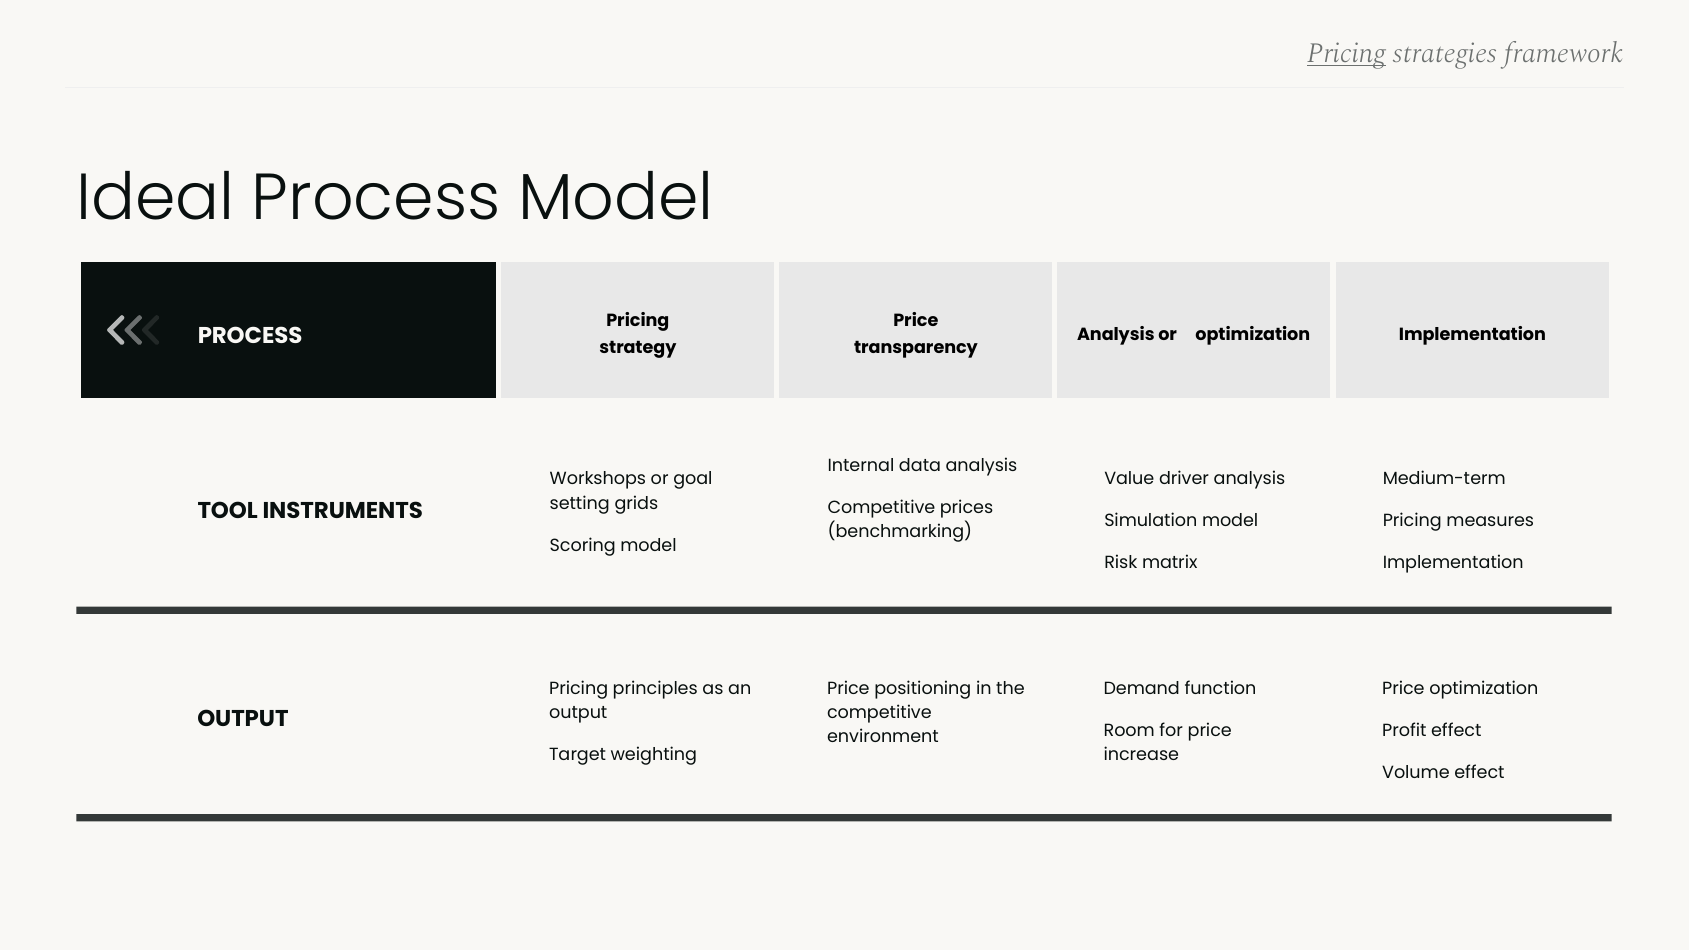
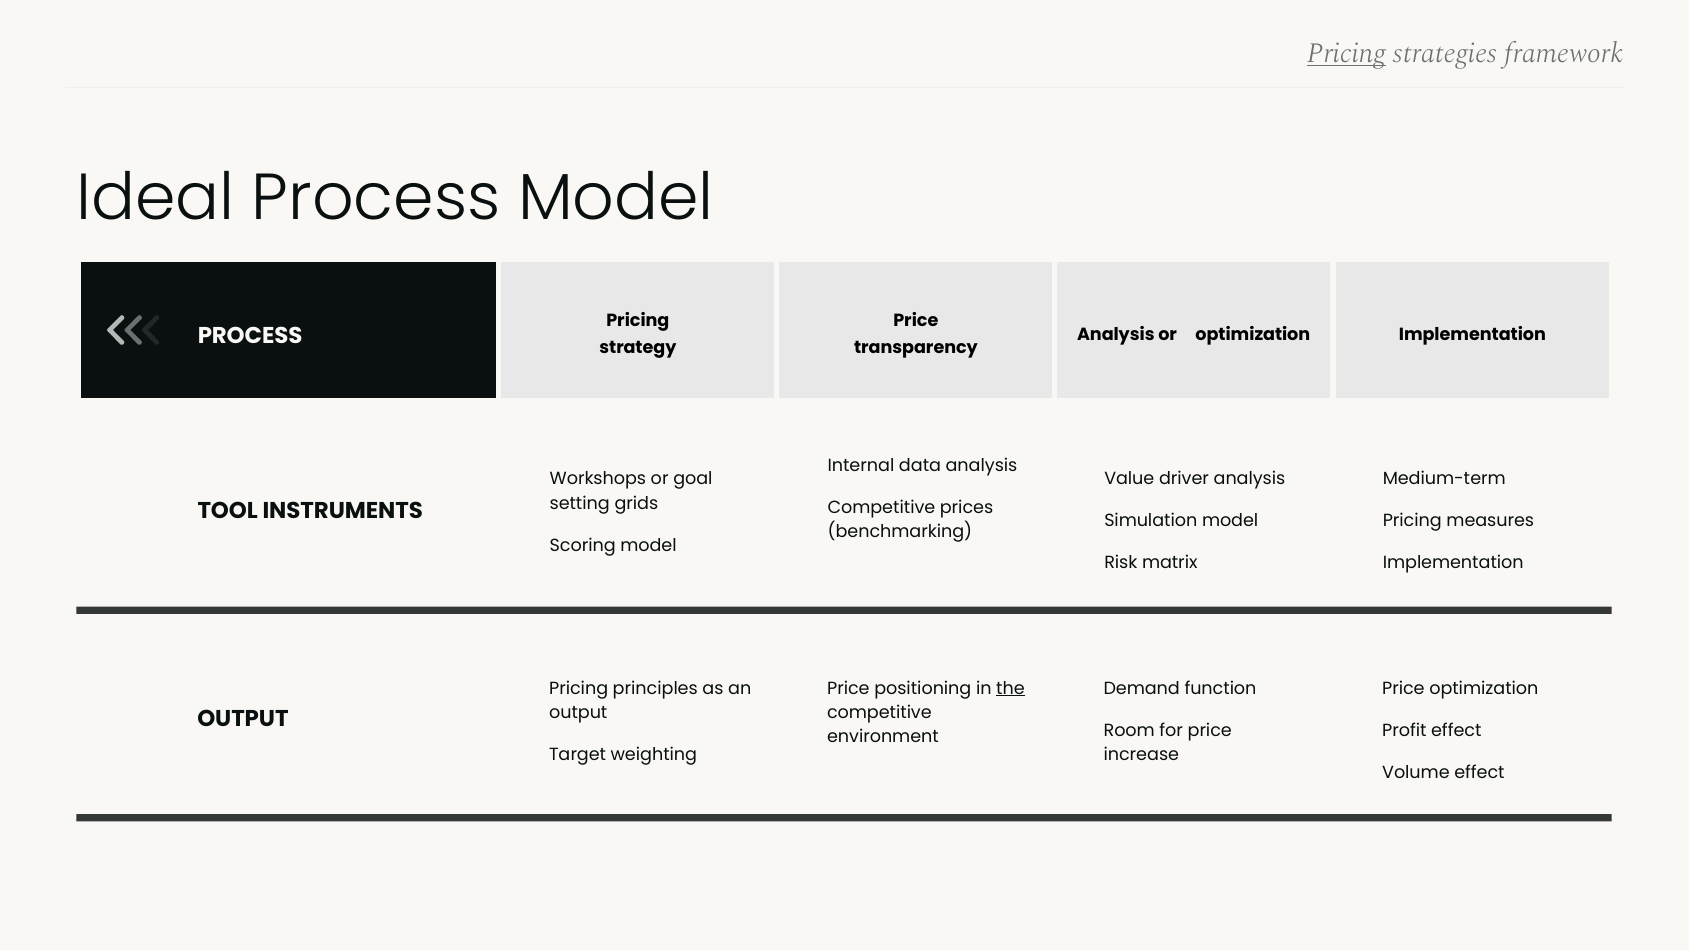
the underline: none -> present (1010, 688)
